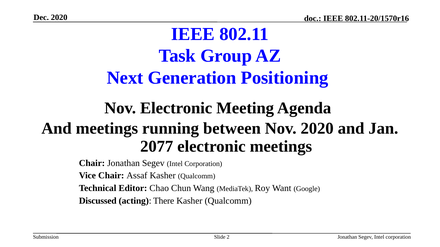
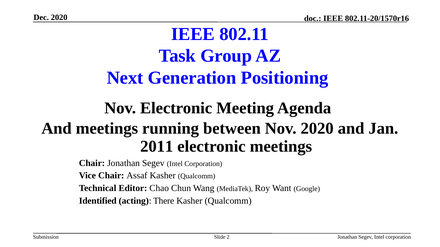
2077: 2077 -> 2011 (157, 147)
Discussed: Discussed -> Identified (98, 201)
